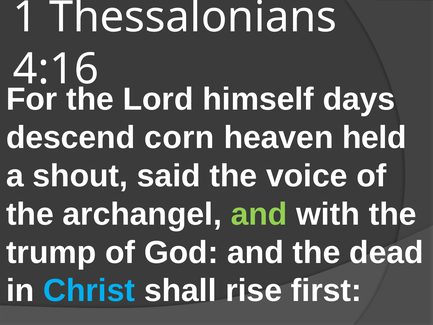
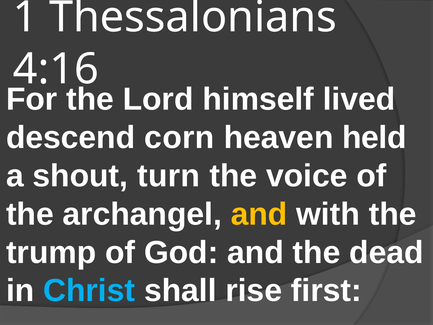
days: days -> lived (359, 99)
said: said -> turn (169, 176)
and colour: light green -> yellow (259, 214)
